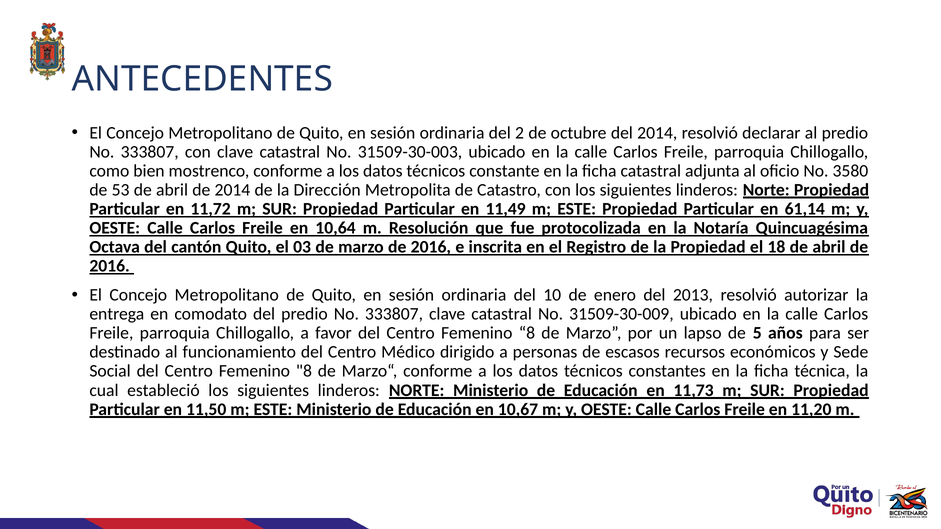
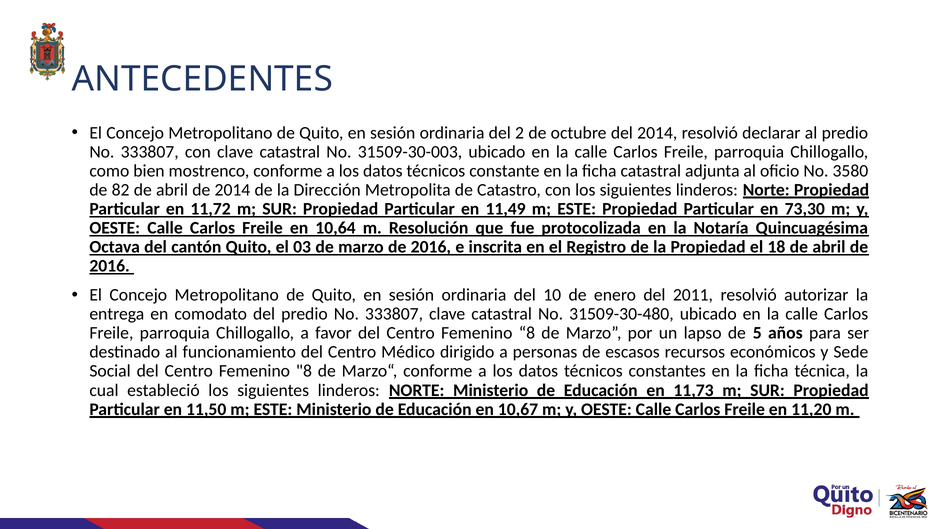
53: 53 -> 82 (121, 190)
61,14: 61,14 -> 73,30 (805, 209)
2013: 2013 -> 2011 (693, 295)
31509-30-009: 31509-30-009 -> 31509-30-480 (621, 314)
